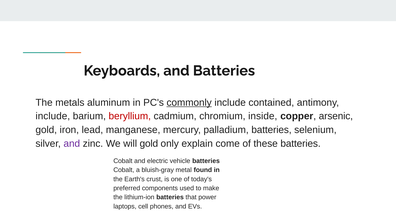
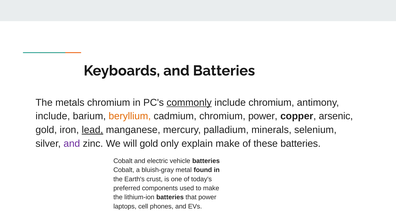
metals aluminum: aluminum -> chromium (109, 102)
include contained: contained -> chromium (271, 102)
beryllium colour: red -> orange (130, 116)
chromium inside: inside -> power (263, 116)
lead underline: none -> present (92, 130)
palladium batteries: batteries -> minerals (271, 130)
explain come: come -> make (228, 143)
